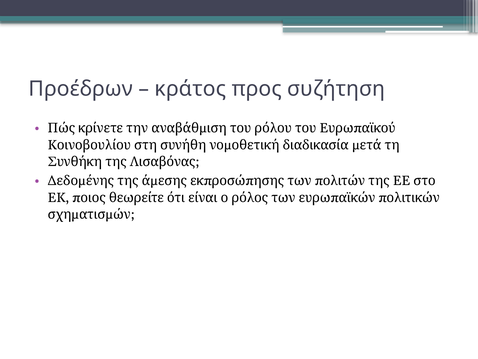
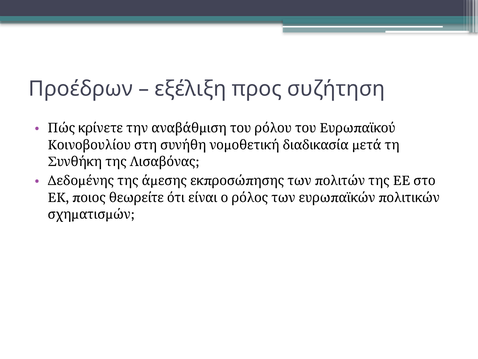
κράτος: κράτος -> εξέλιξη (191, 89)
